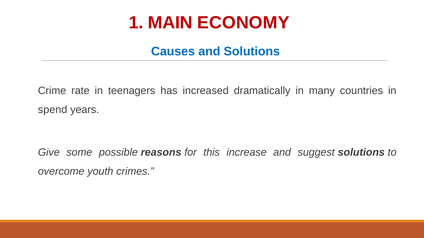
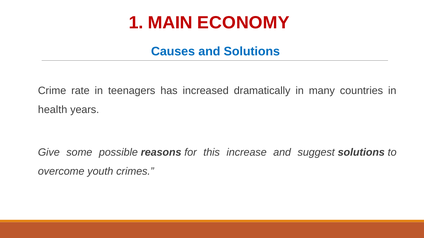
spend: spend -> health (53, 110)
